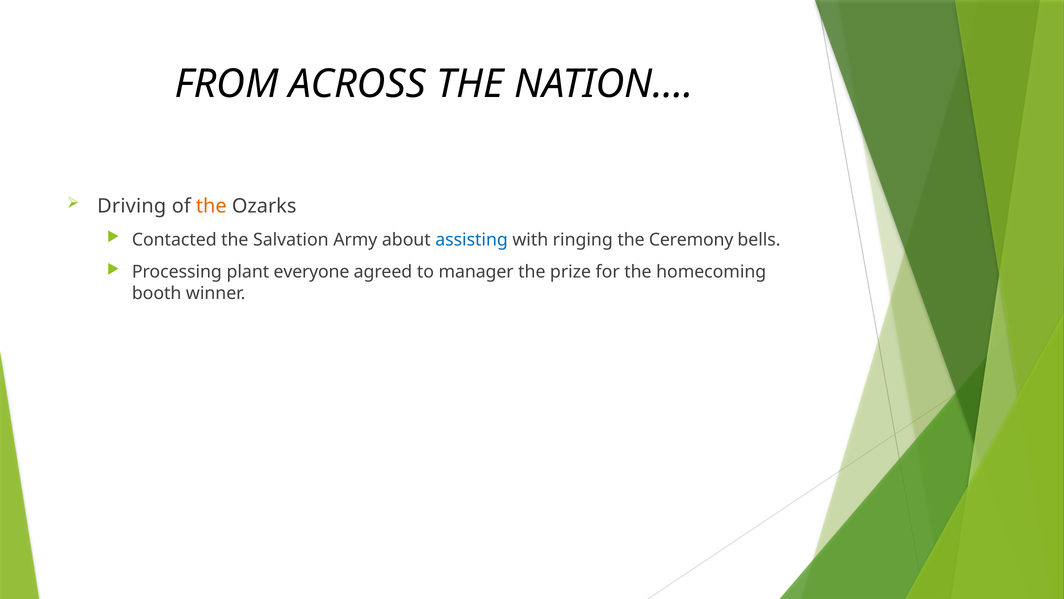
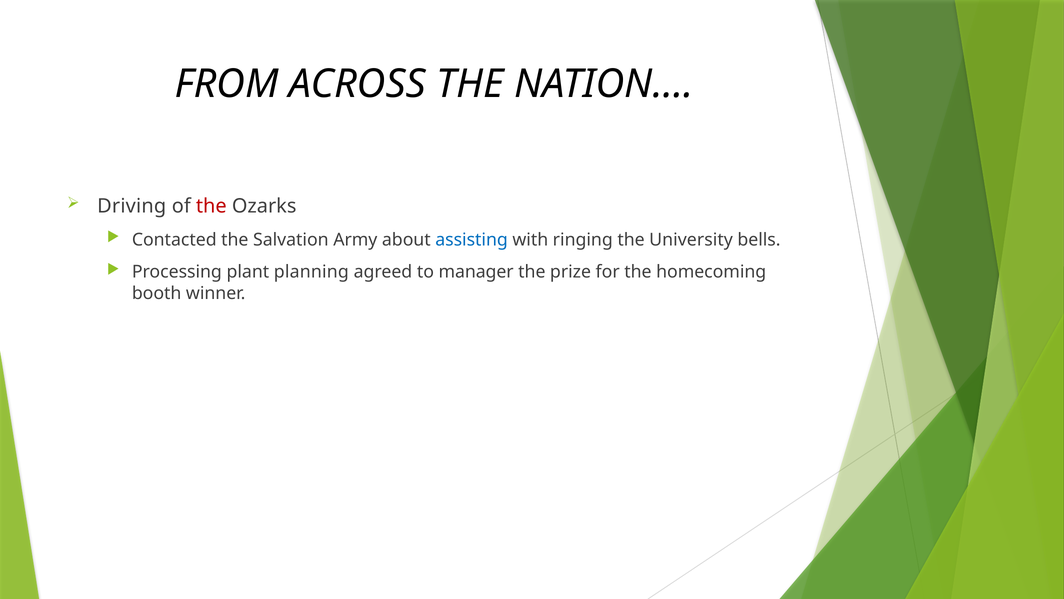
the colour: orange -> red (211, 206)
Ceremony: Ceremony -> University (691, 239)
everyone: everyone -> planning (311, 272)
